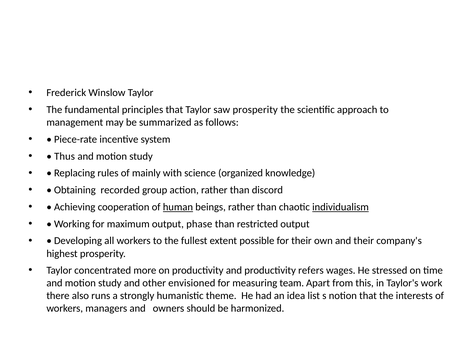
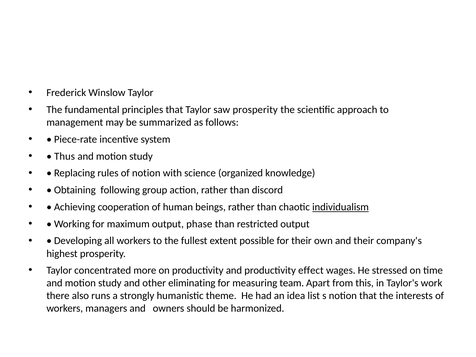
of mainly: mainly -> notion (146, 173)
recorded: recorded -> following (120, 190)
human underline: present -> none (178, 207)
refers: refers -> effect (311, 270)
envisioned: envisioned -> eliminating (192, 283)
